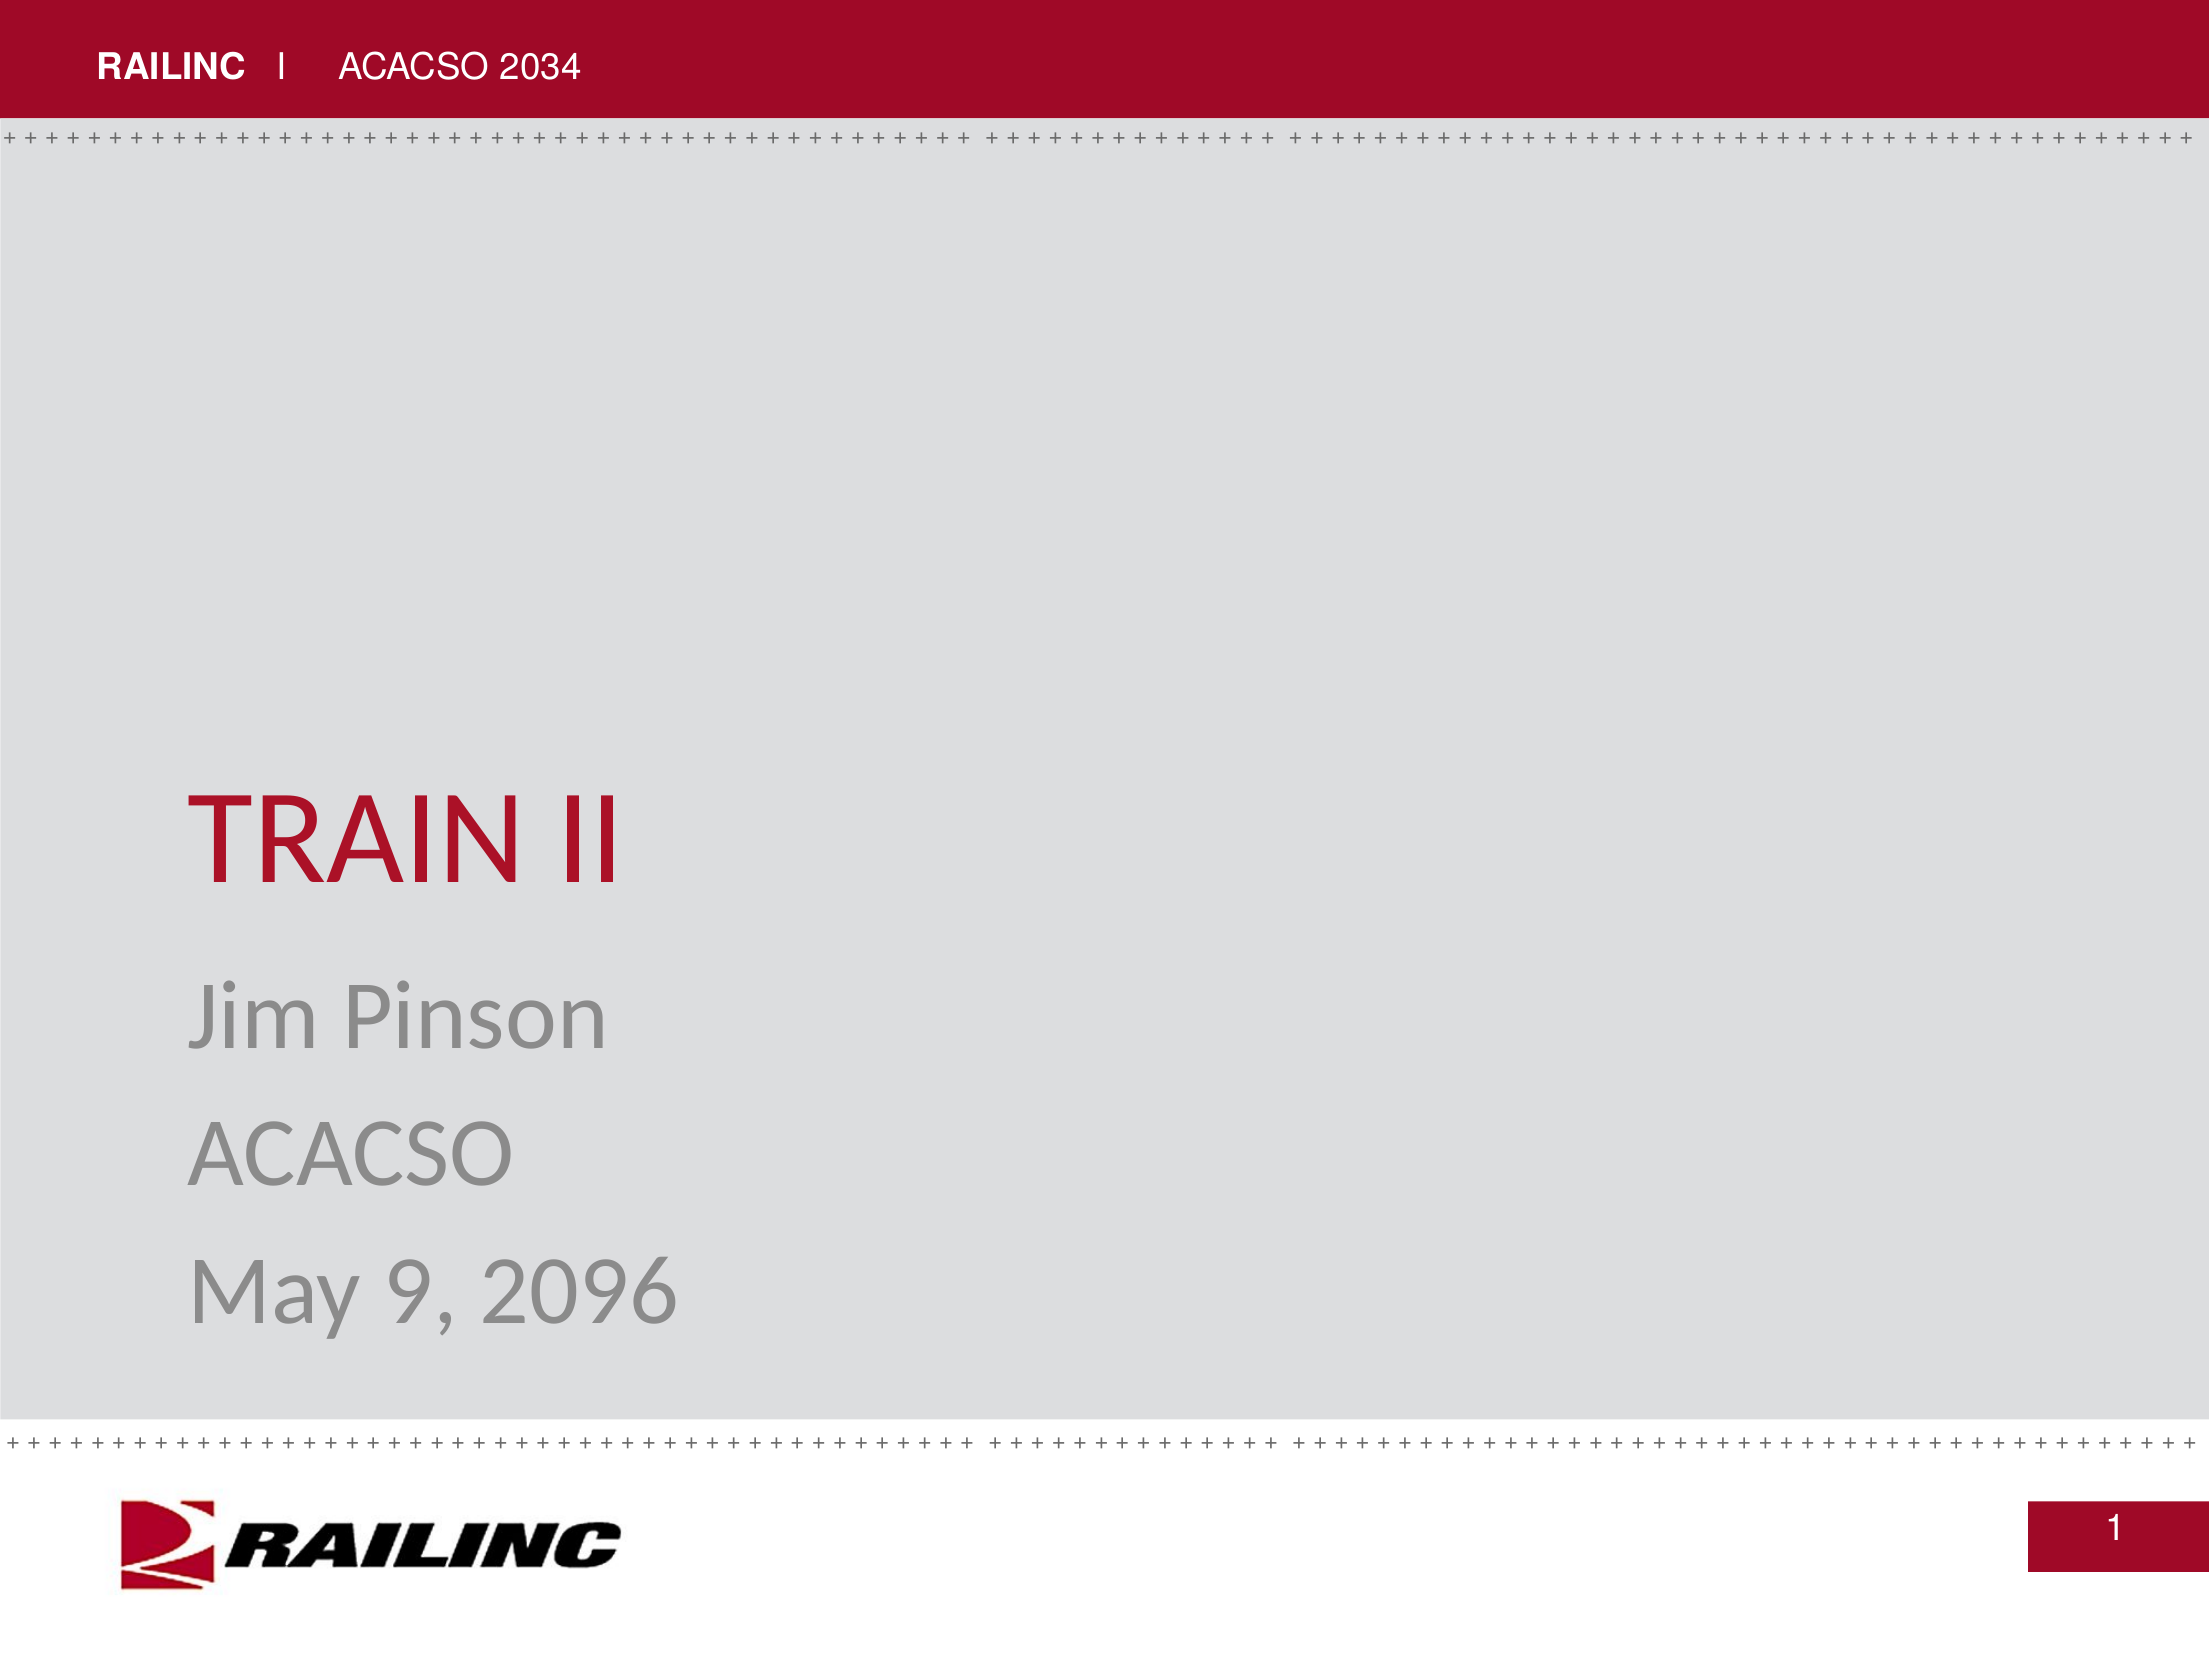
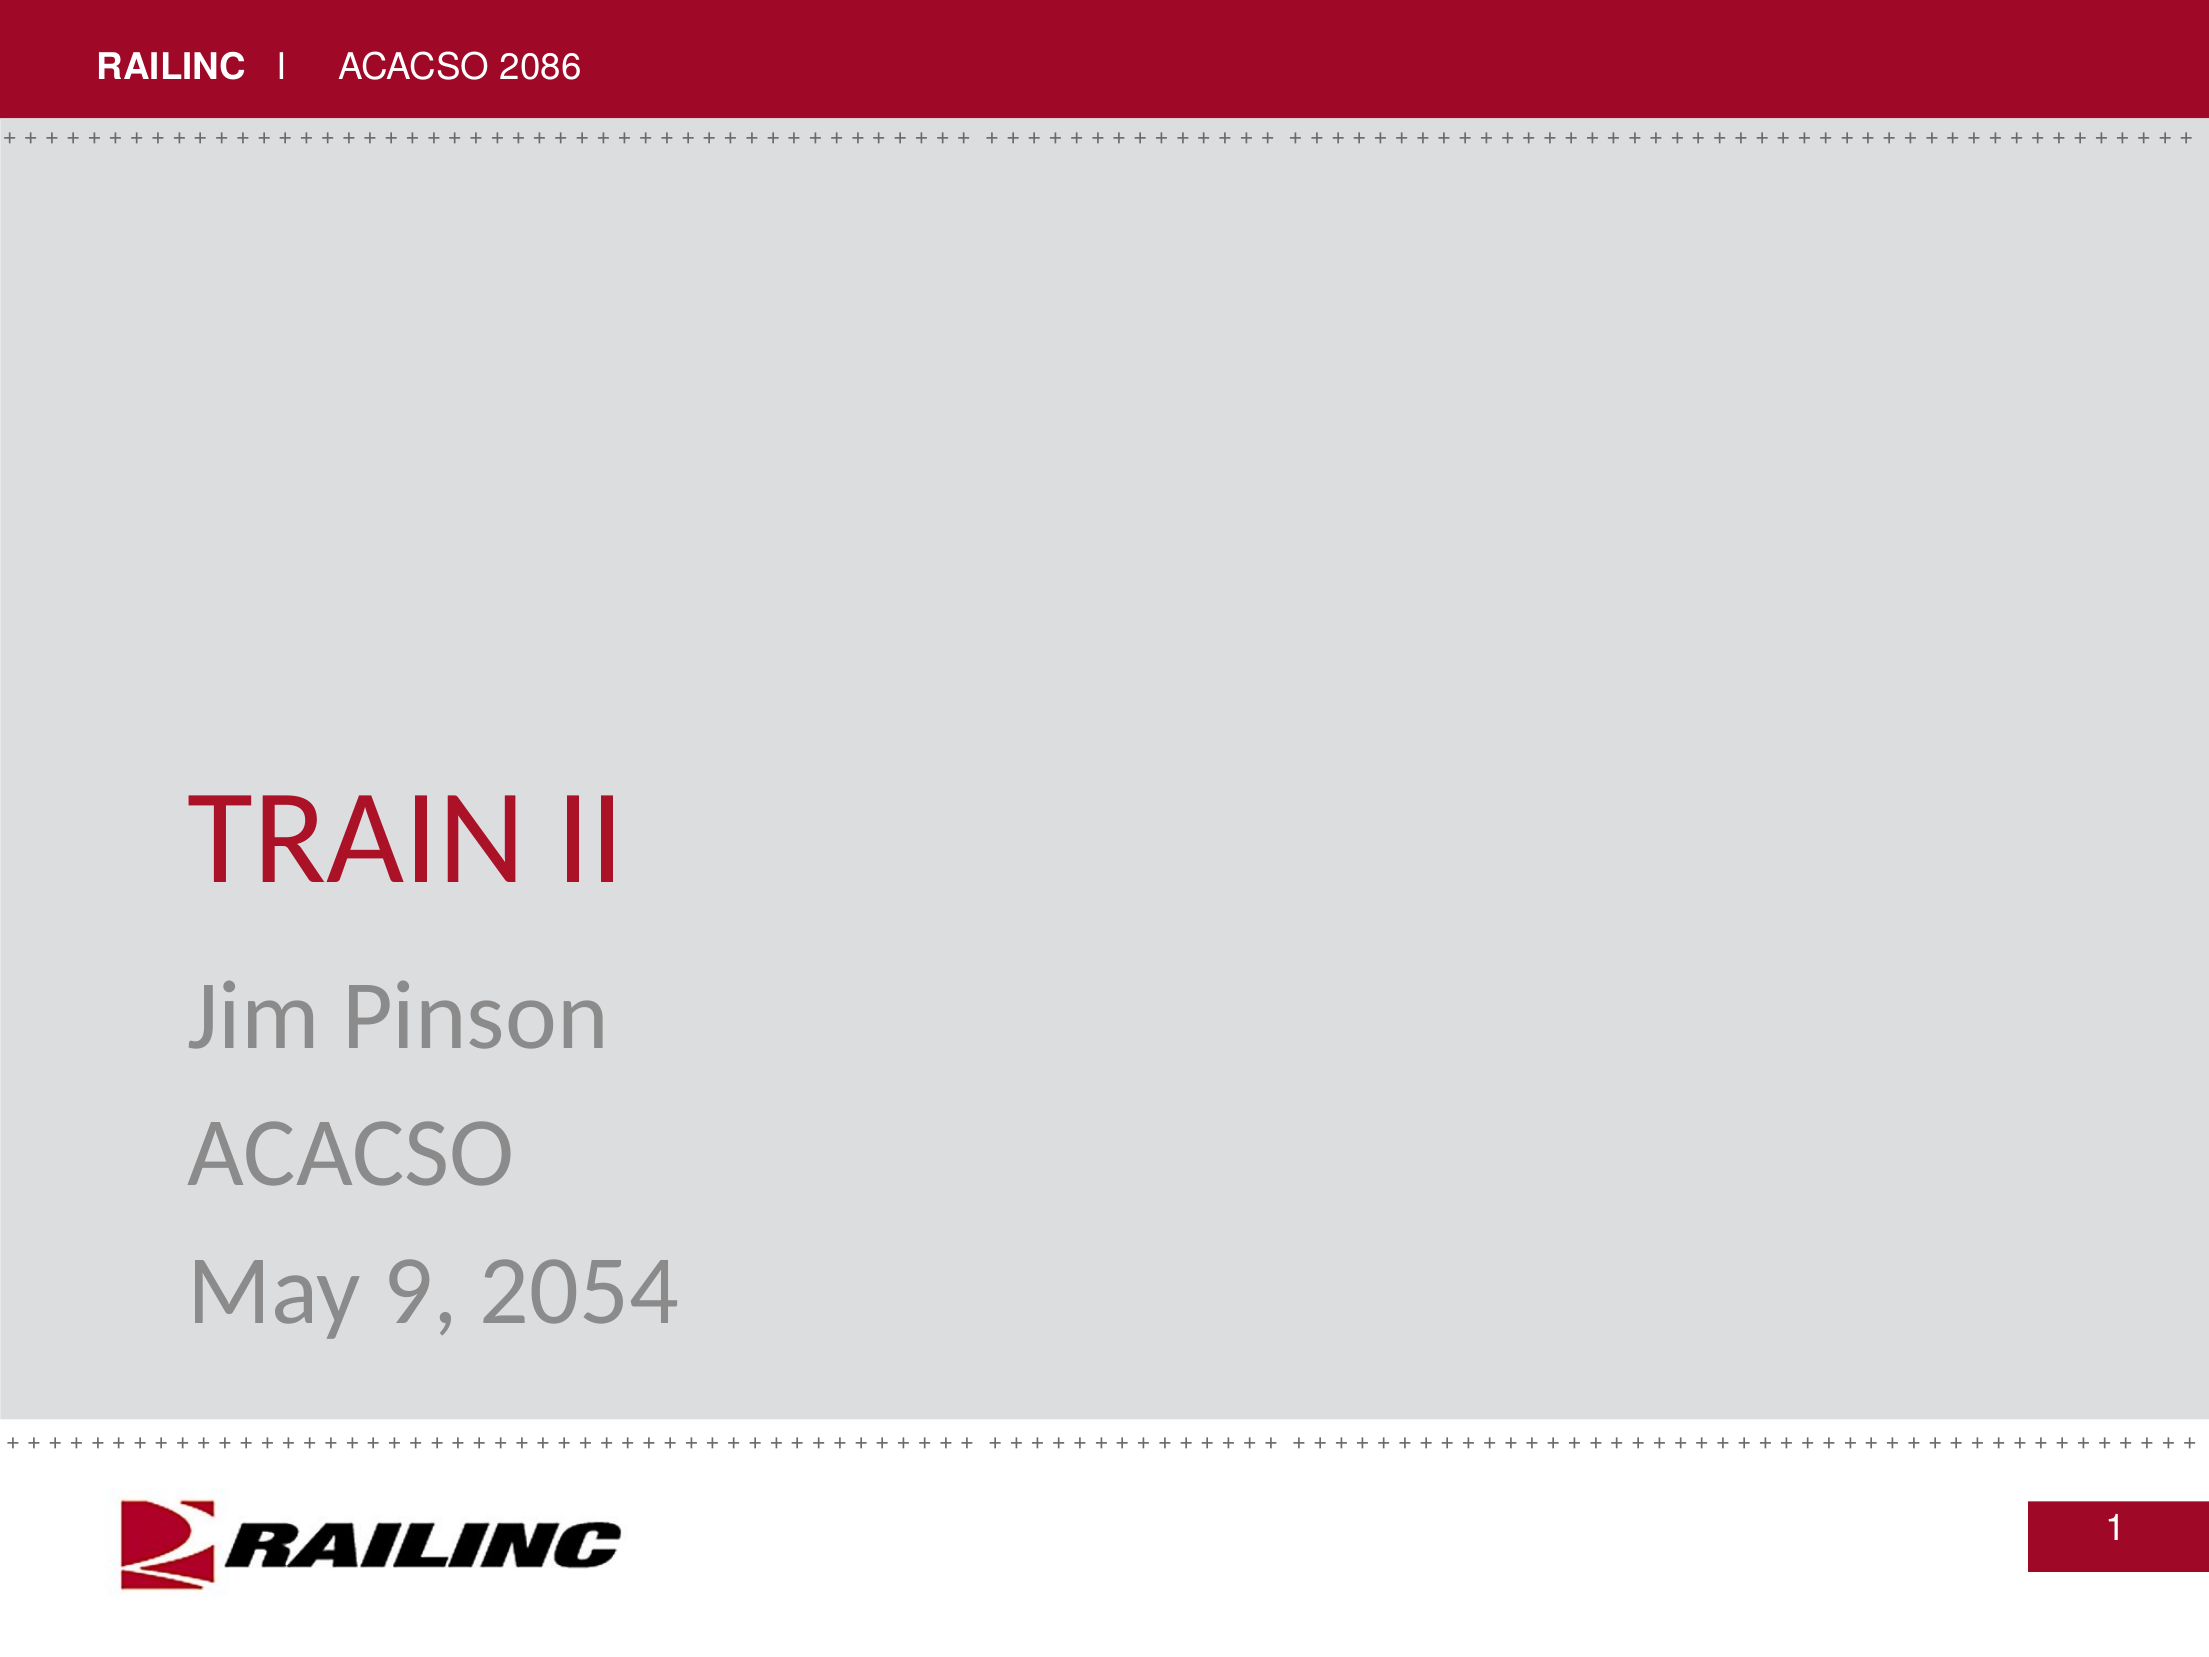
2034: 2034 -> 2086 (541, 67)
2096: 2096 -> 2054 (579, 1291)
